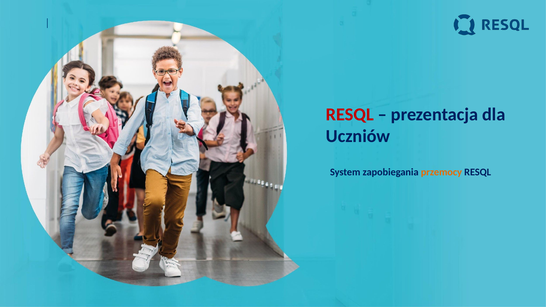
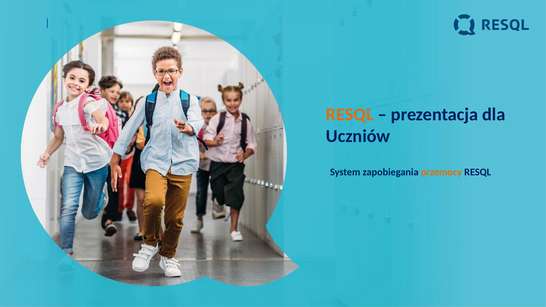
RESQL colour: red -> orange (350, 115)
